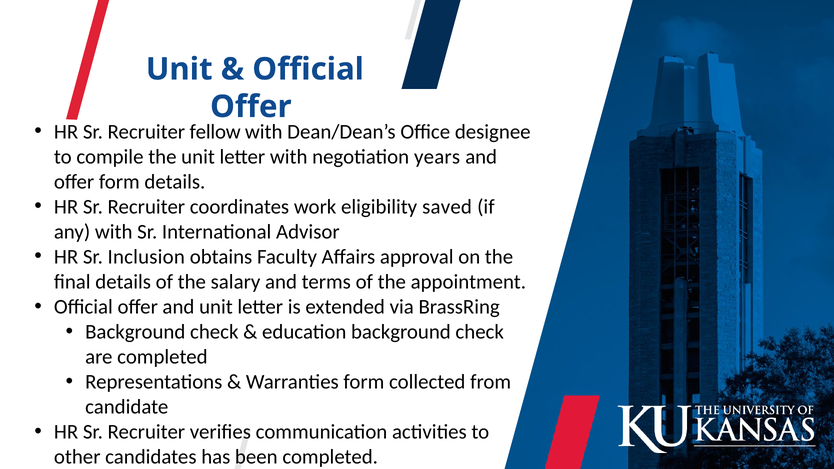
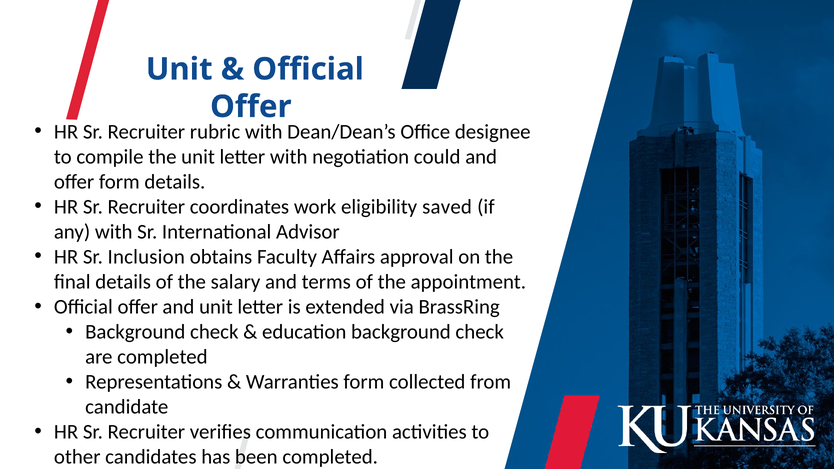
fellow: fellow -> rubric (215, 132)
years: years -> could (437, 157)
